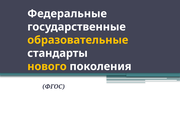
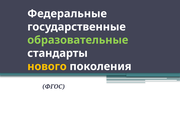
образовательные colour: yellow -> light green (78, 40)
